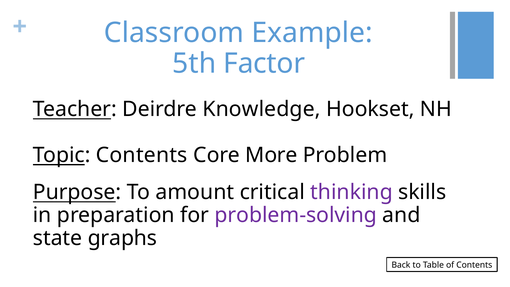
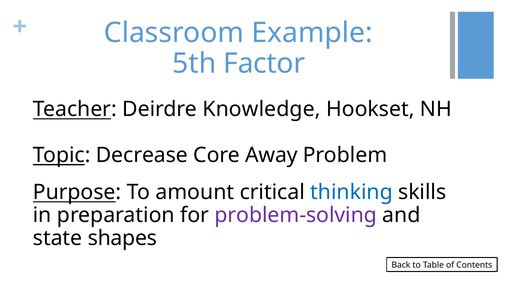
Topic Contents: Contents -> Decrease (142, 155)
More: More -> Away (271, 155)
thinking colour: purple -> blue (352, 192)
graphs: graphs -> shapes (122, 238)
